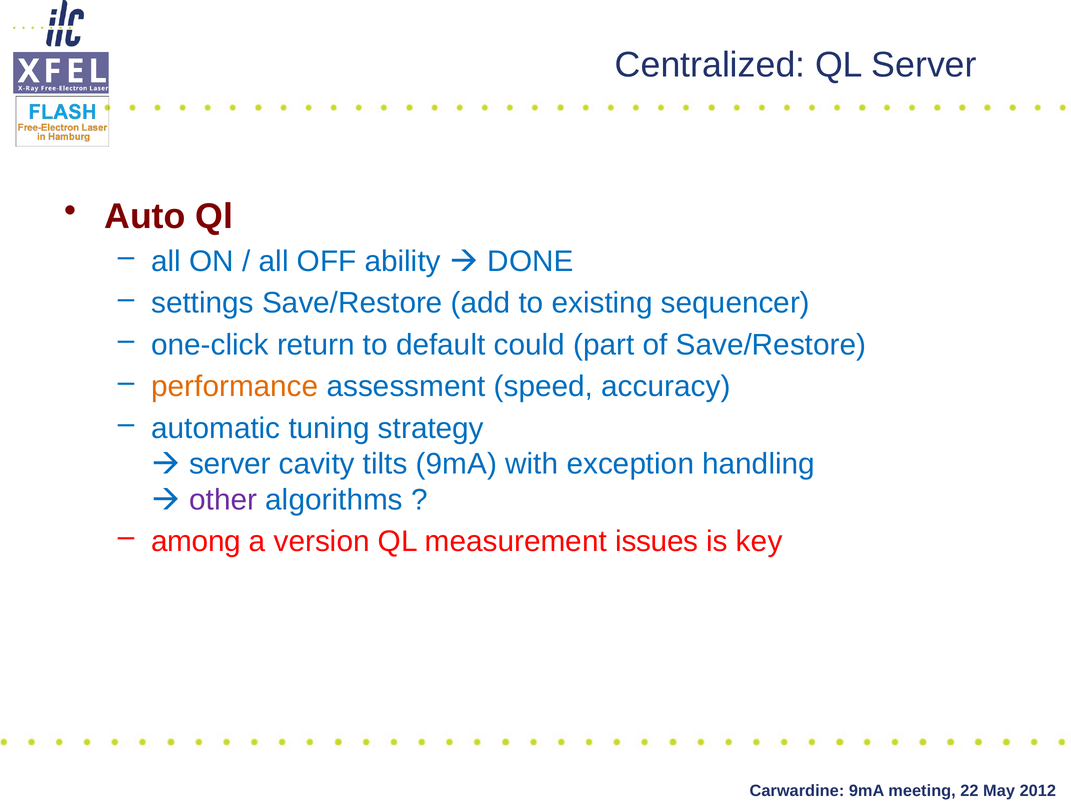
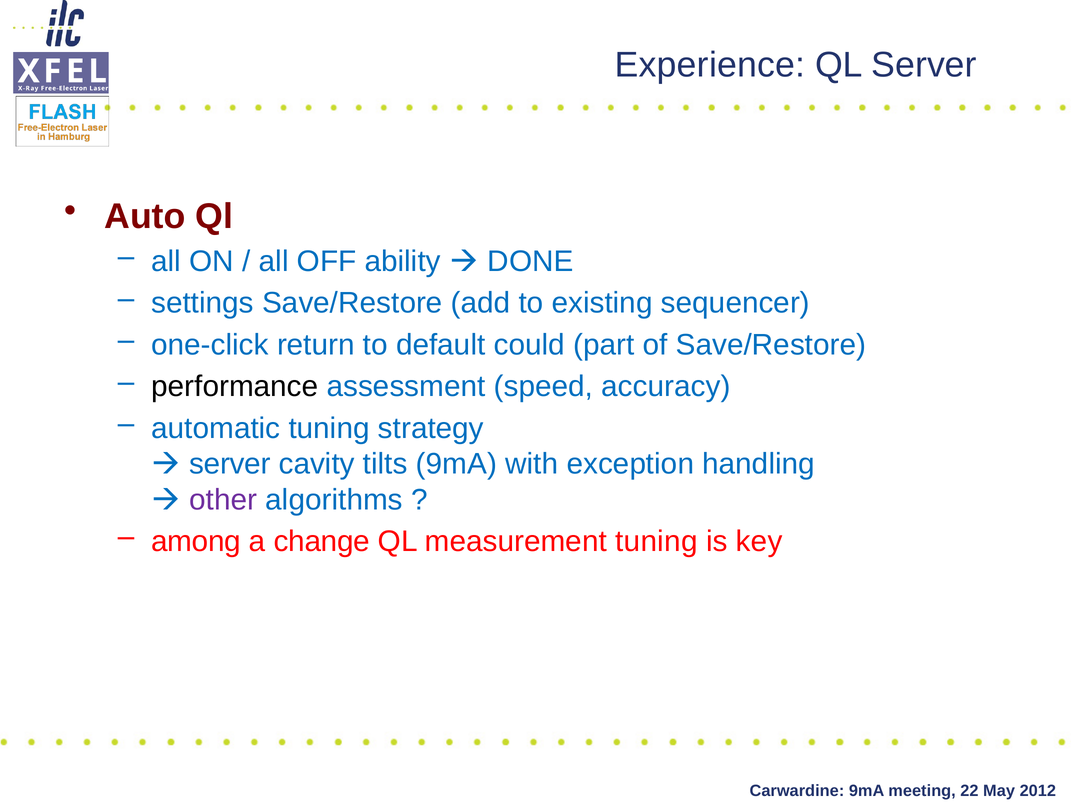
Centralized: Centralized -> Experience (710, 65)
performance colour: orange -> black (235, 387)
version: version -> change (322, 542)
measurement issues: issues -> tuning (656, 542)
